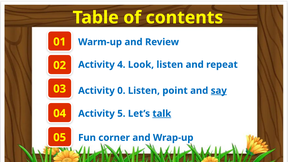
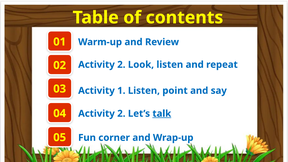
4: 4 -> 2 (121, 65)
0: 0 -> 1 (121, 91)
say underline: present -> none (219, 91)
5: 5 -> 2 (121, 114)
